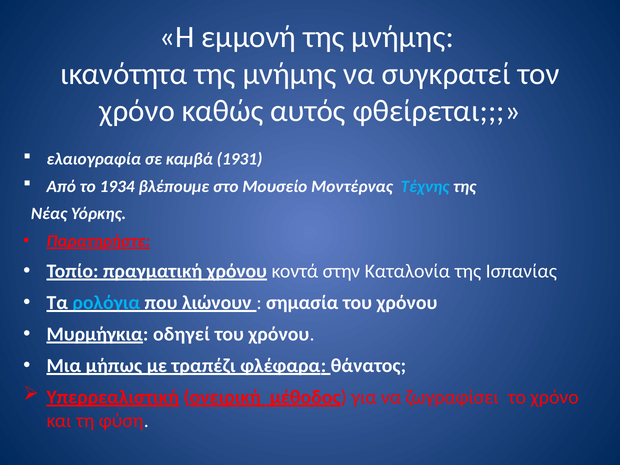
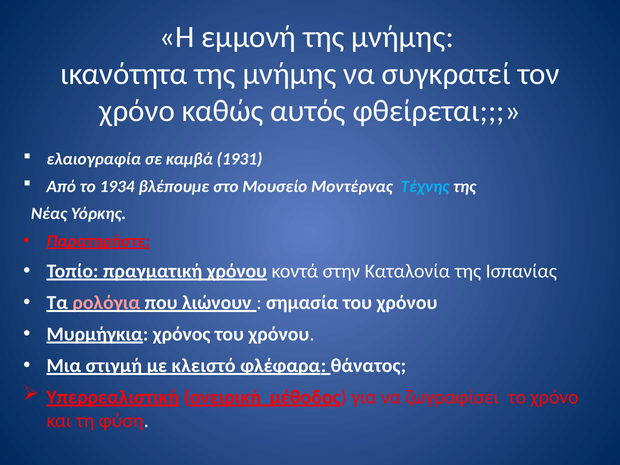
ρολόγια colour: light blue -> pink (106, 303)
οδηγεί: οδηγεί -> χρόνος (182, 334)
μήπως: μήπως -> στιγμή (114, 366)
τραπέζι: τραπέζι -> κλειστό (204, 366)
